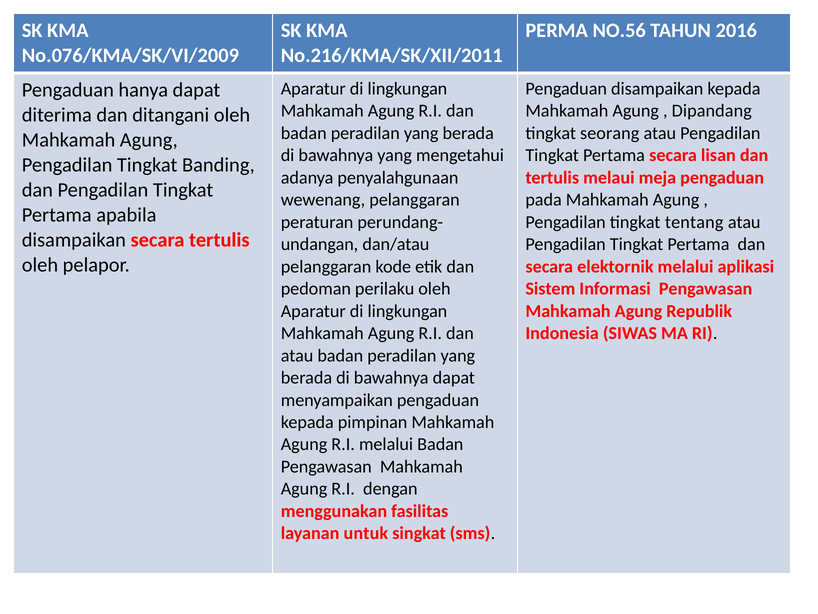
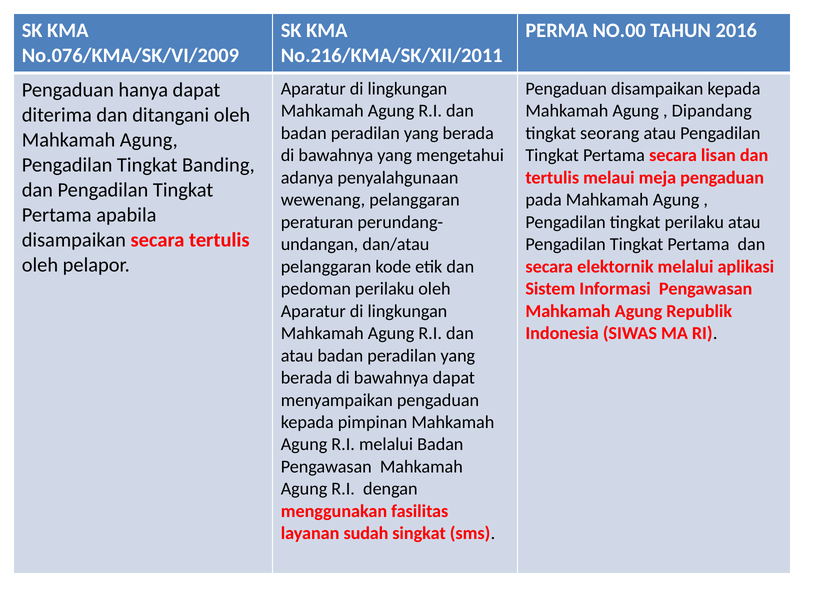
NO.56: NO.56 -> NO.00 (619, 30)
tingkat tentang: tentang -> perilaku (694, 222)
untuk: untuk -> sudah (366, 533)
